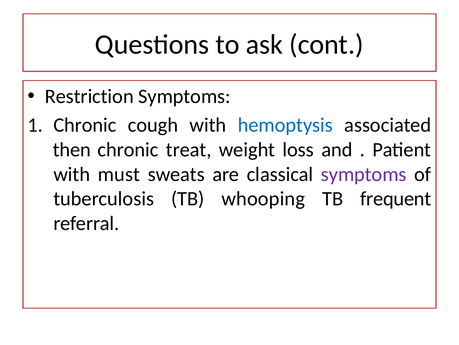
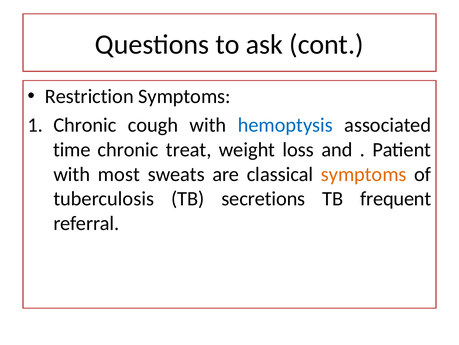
then: then -> time (72, 149)
must: must -> most (119, 174)
symptoms colour: purple -> orange (364, 174)
whooping: whooping -> secretions (263, 198)
